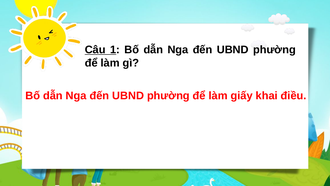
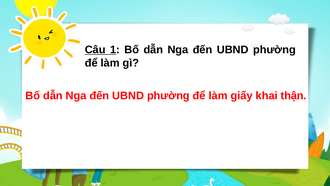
điều: điều -> thận (294, 95)
